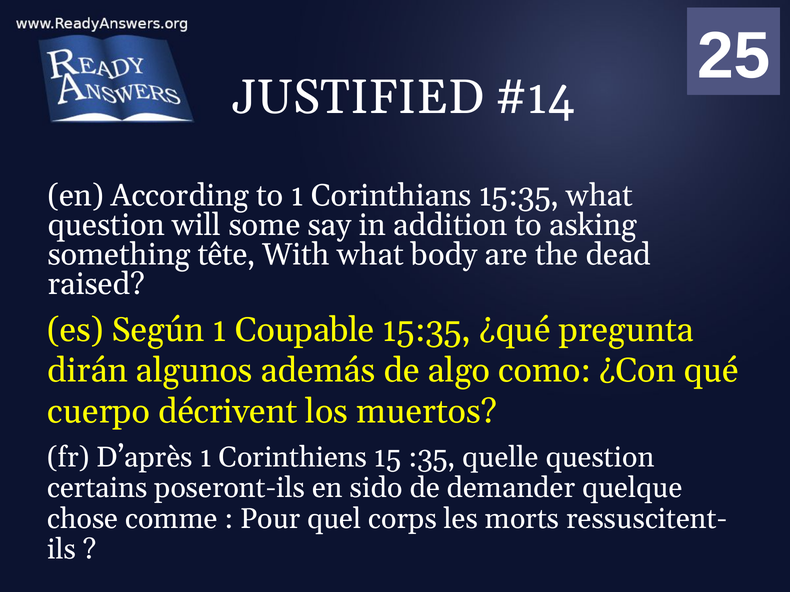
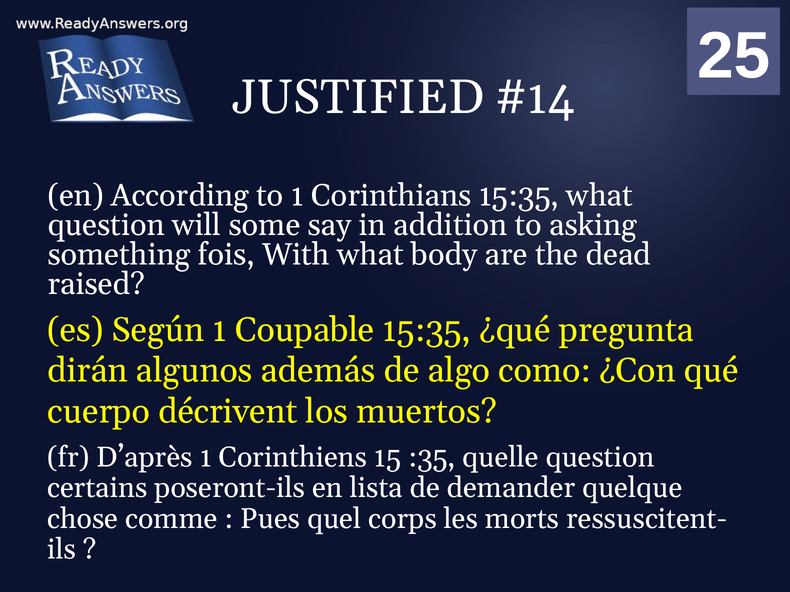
tête: tête -> fois (226, 255)
sido: sido -> lista (376, 488)
Pour: Pour -> Pues (270, 519)
